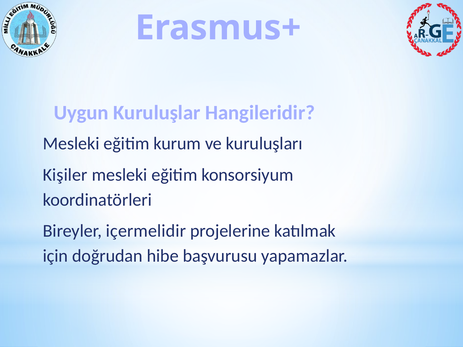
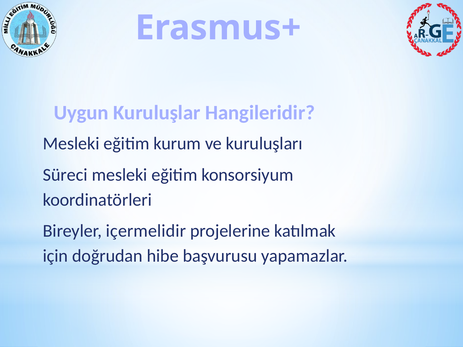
Kişiler: Kişiler -> Süreci (65, 175)
